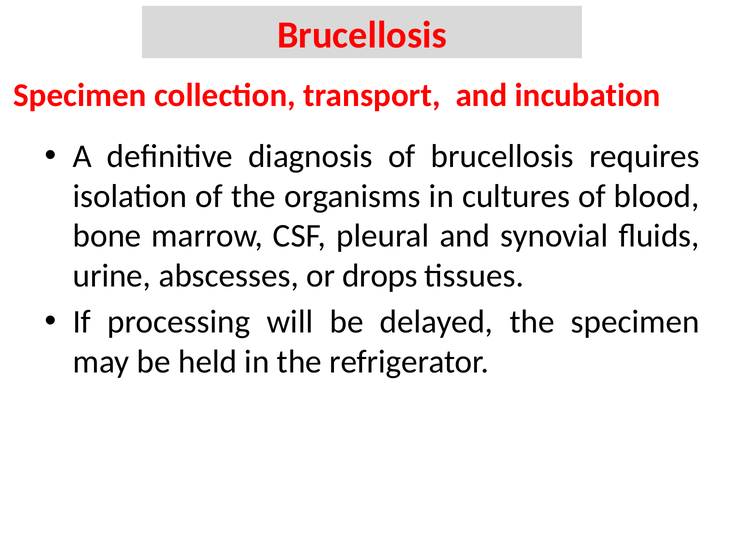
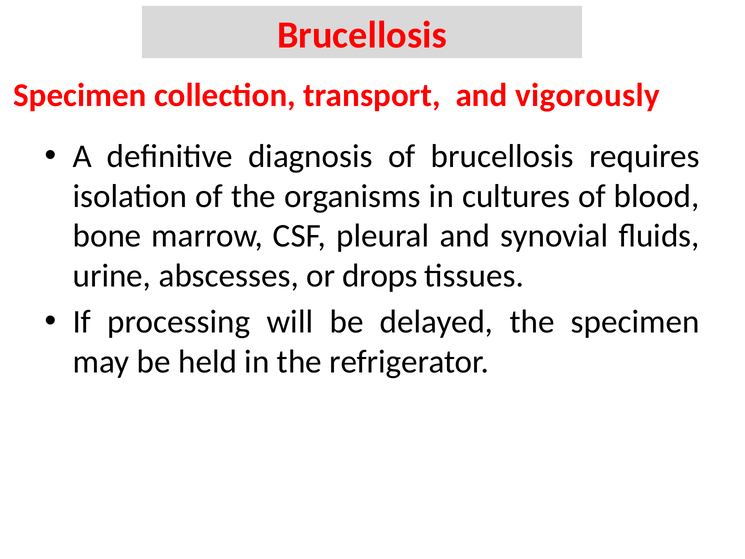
incubation: incubation -> vigorously (588, 95)
